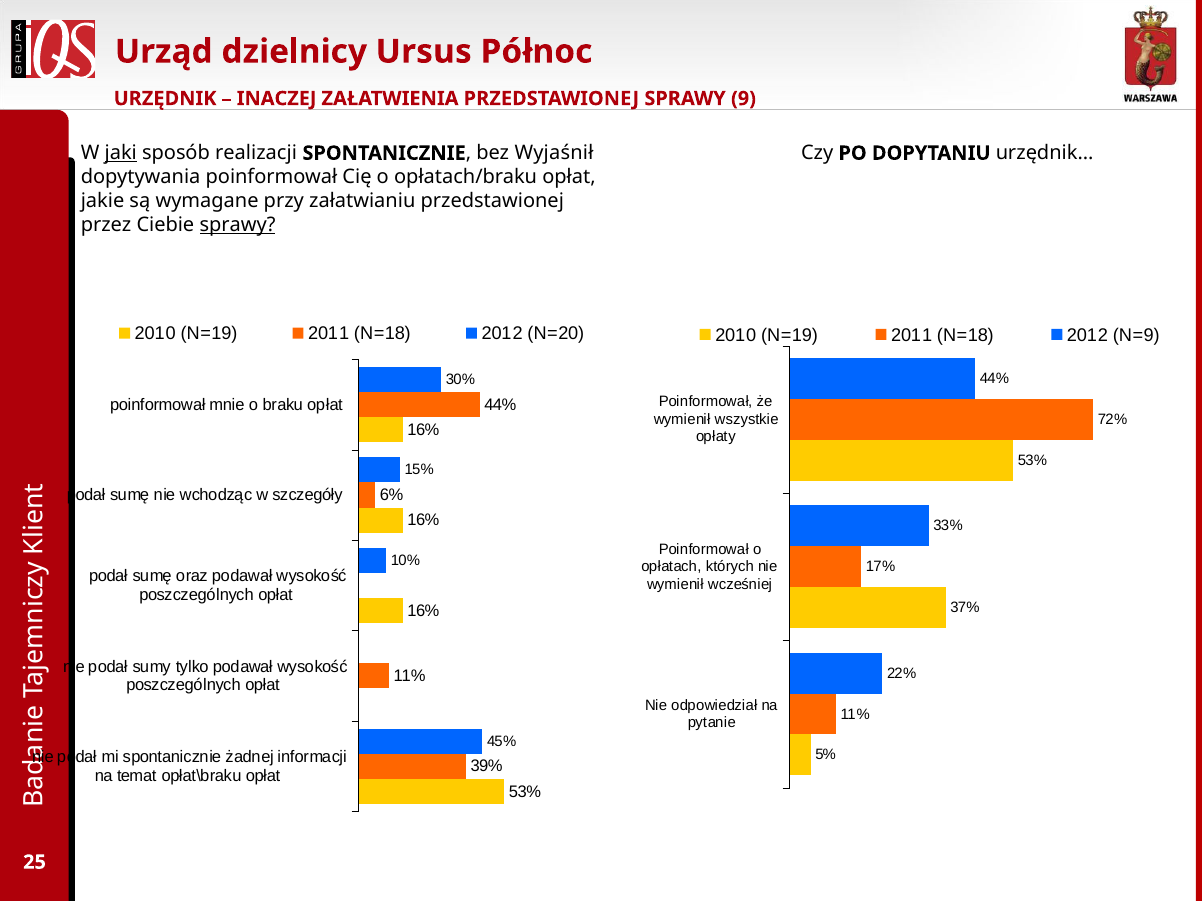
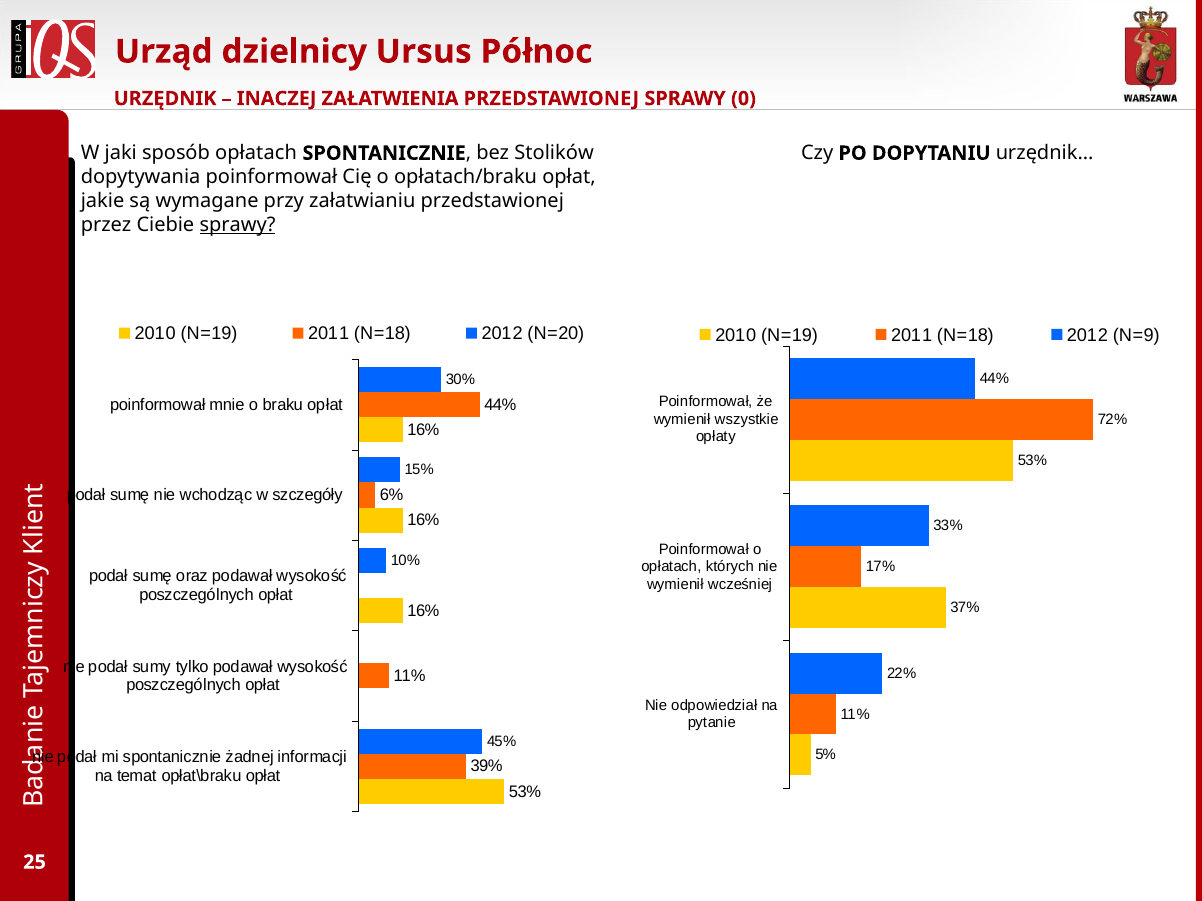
9: 9 -> 0 (743, 99)
jaki underline: present -> none (121, 153)
sposób realizacji: realizacji -> opłatach (256, 153)
Wyjaśnił: Wyjaśnił -> Stolików (554, 153)
